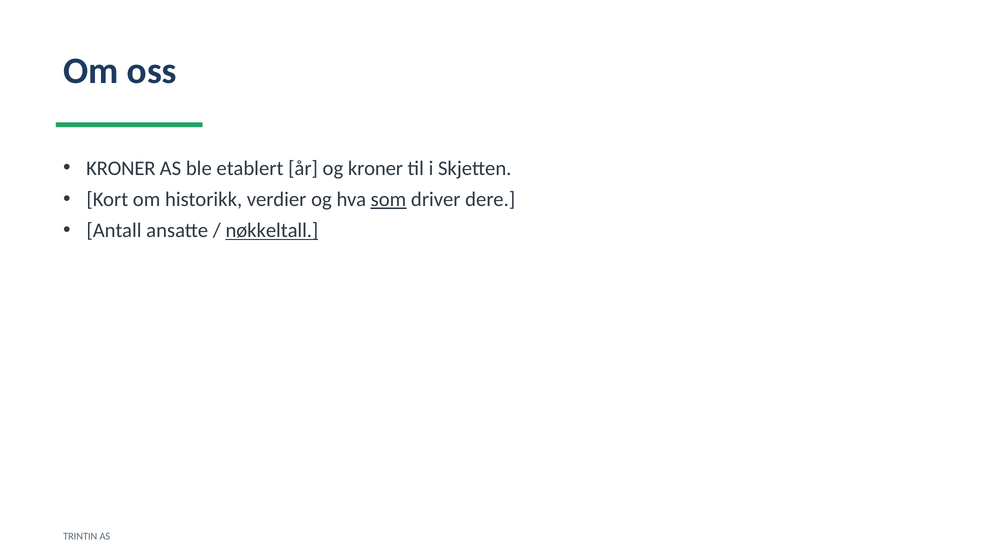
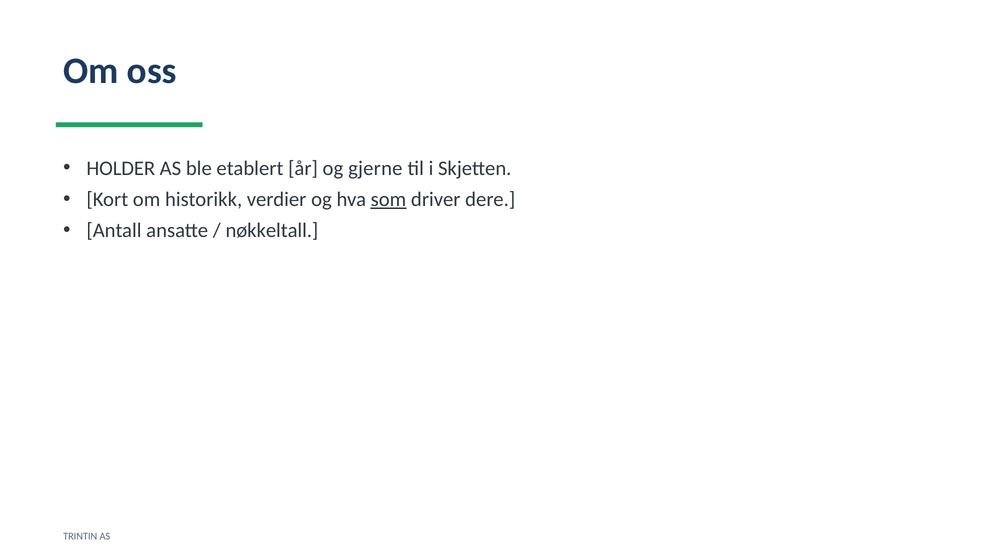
KRONER: KRONER -> HOLDER (121, 168)
og kroner: kroner -> gjerne (375, 168)
nøkkeltall underline: present -> none (272, 230)
